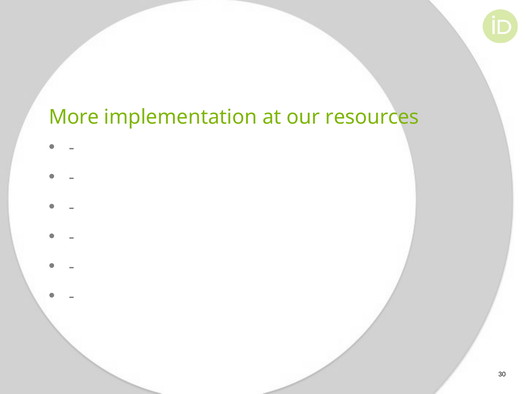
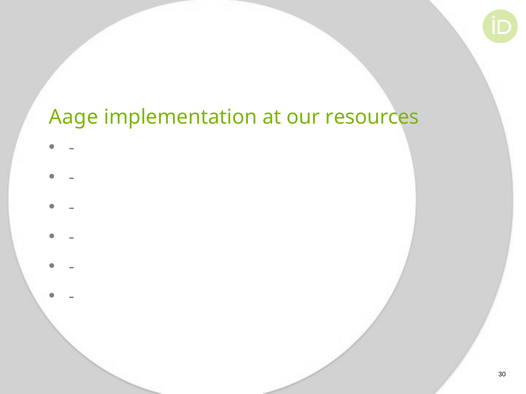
More: More -> Aage (74, 117)
